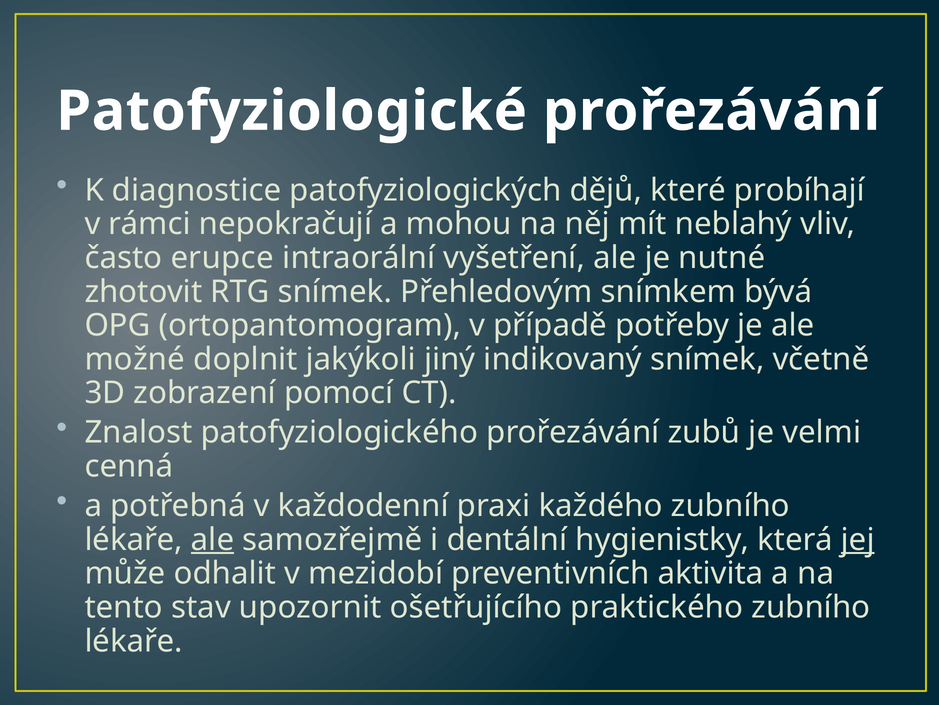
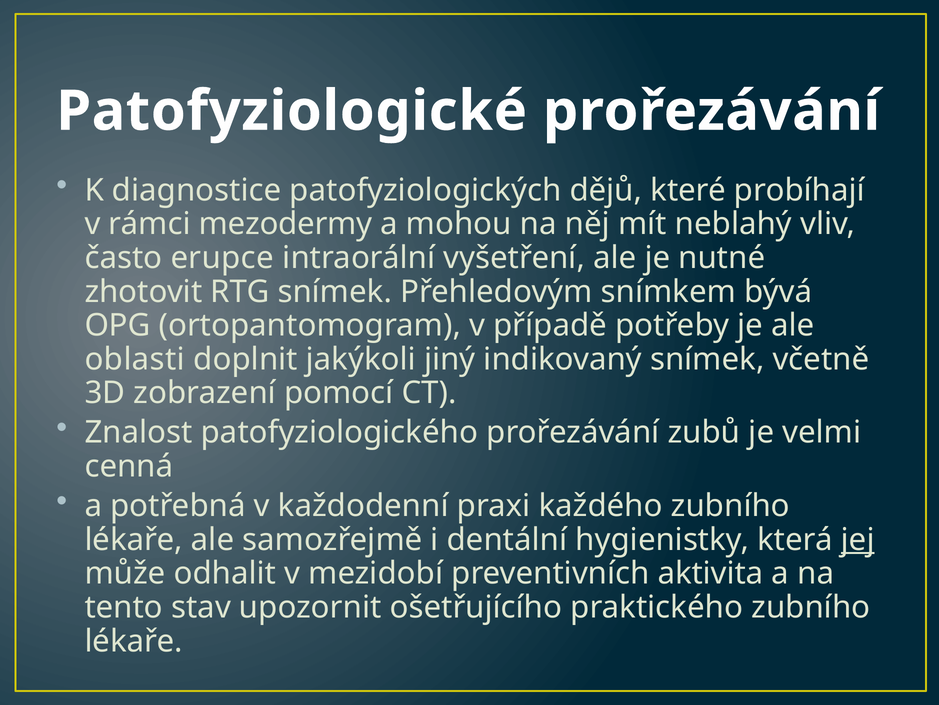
nepokračují: nepokračují -> mezodermy (286, 224)
možné: možné -> oblasti (135, 359)
ale underline: present -> none (213, 539)
